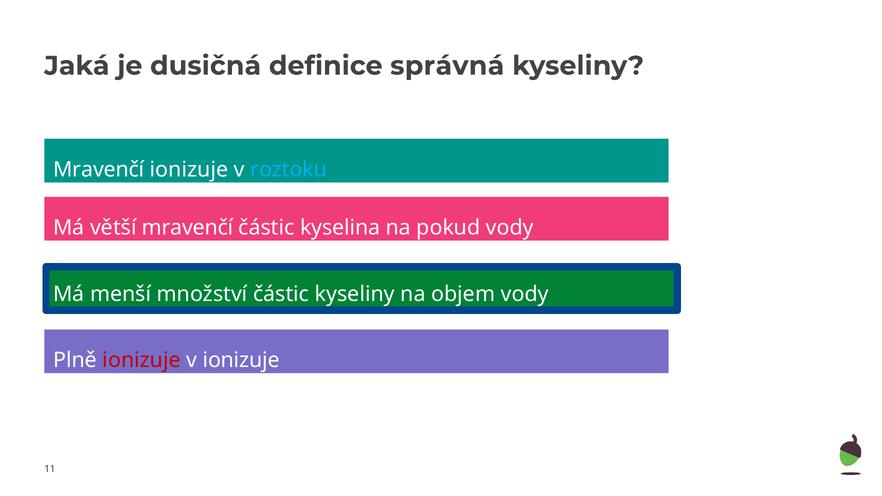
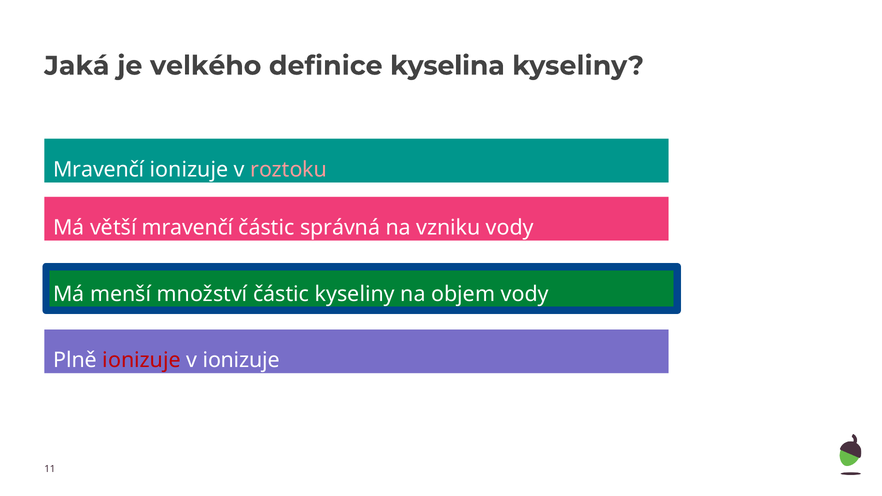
dusičná: dusičná -> velkého (206, 66)
správná: správná -> kyselina (447, 66)
roztoku colour: light blue -> pink (289, 169)
kyselina: kyselina -> správná (340, 228)
pokud: pokud -> vzniku (448, 228)
